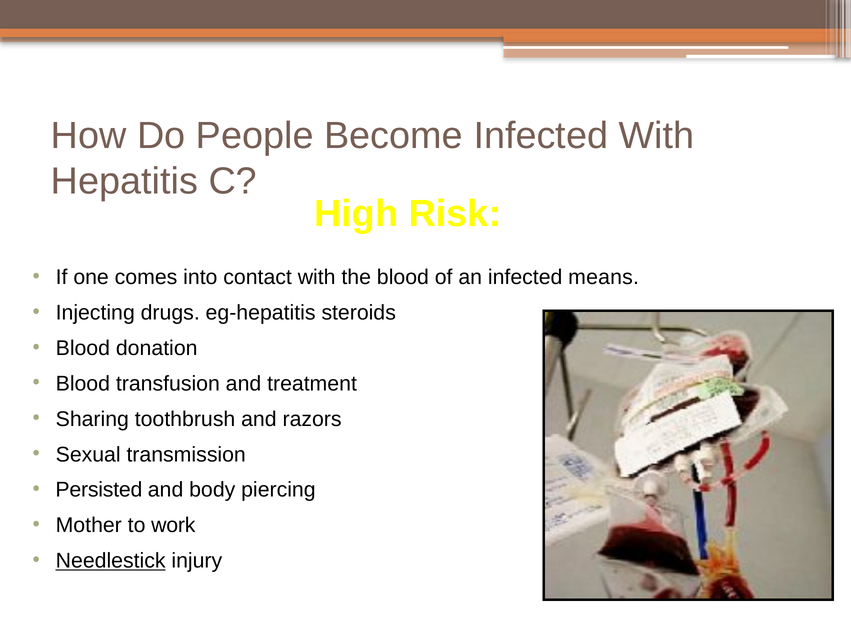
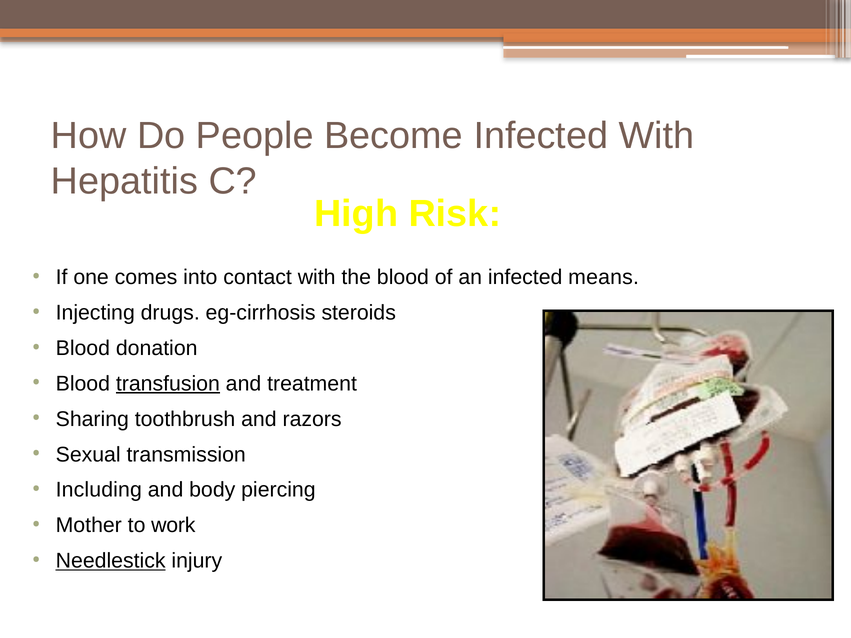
eg-hepatitis: eg-hepatitis -> eg-cirrhosis (261, 313)
transfusion underline: none -> present (168, 384)
Persisted: Persisted -> Including (99, 490)
